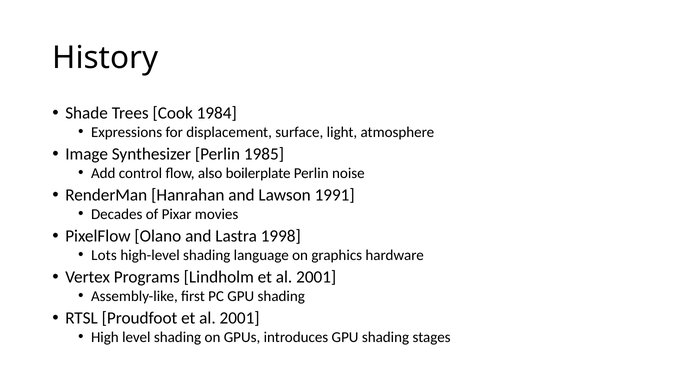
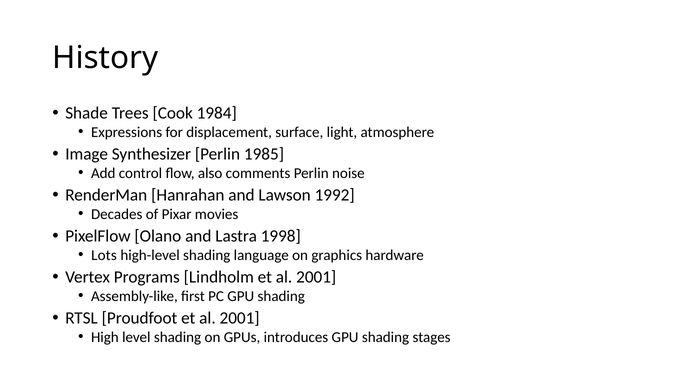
boilerplate: boilerplate -> comments (258, 173)
1991: 1991 -> 1992 (335, 195)
